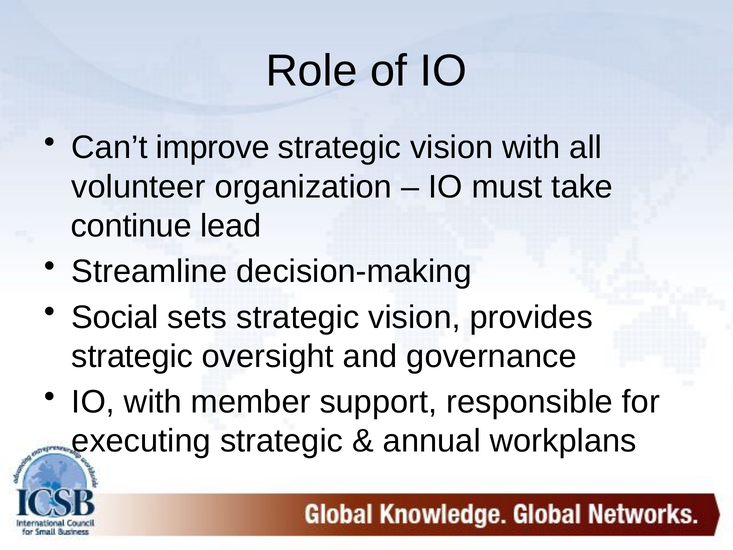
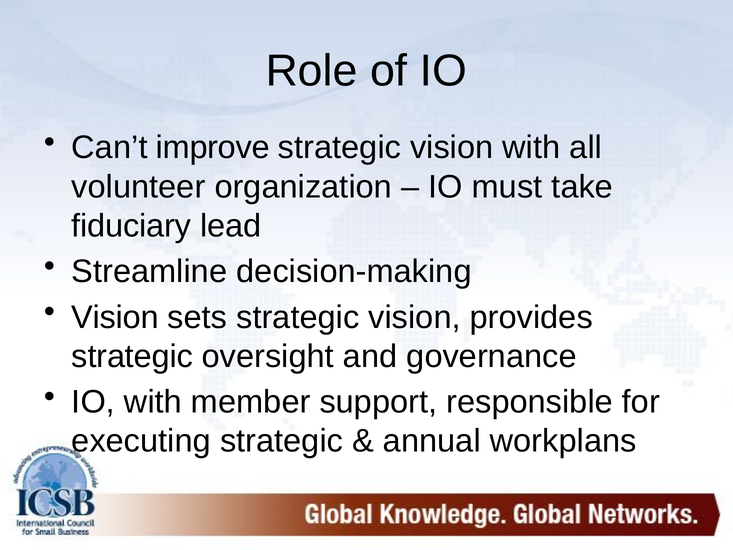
continue: continue -> fiduciary (131, 226)
Social: Social -> Vision (115, 317)
